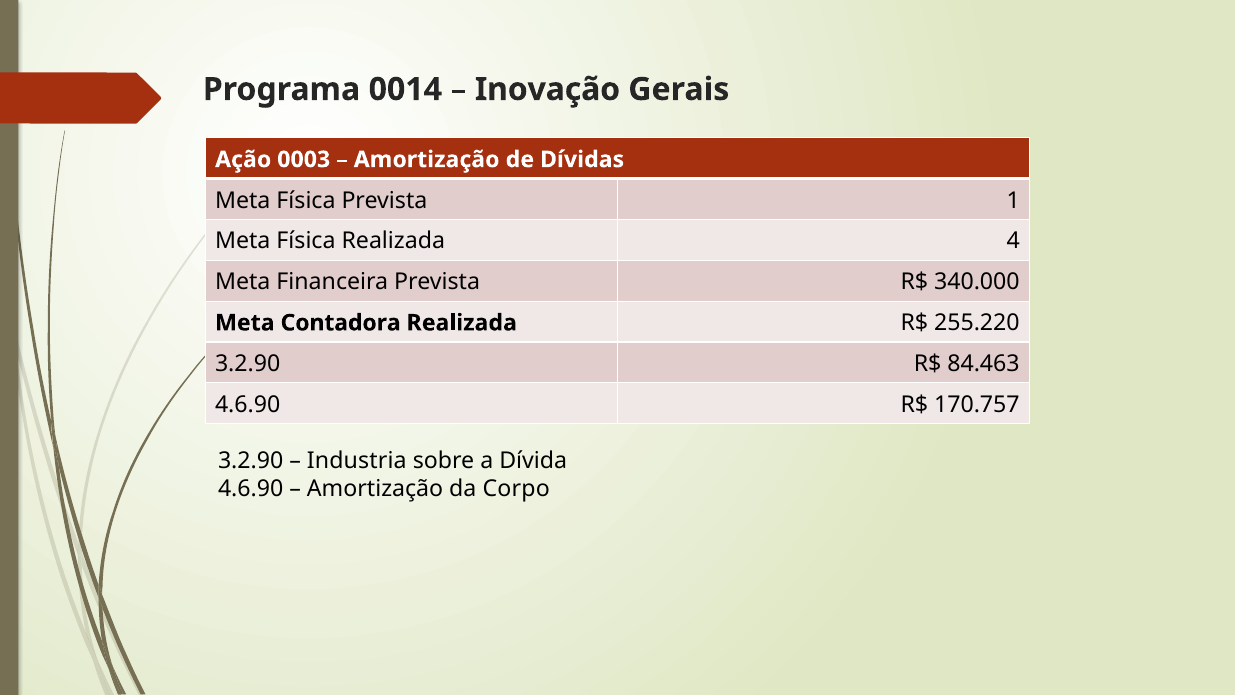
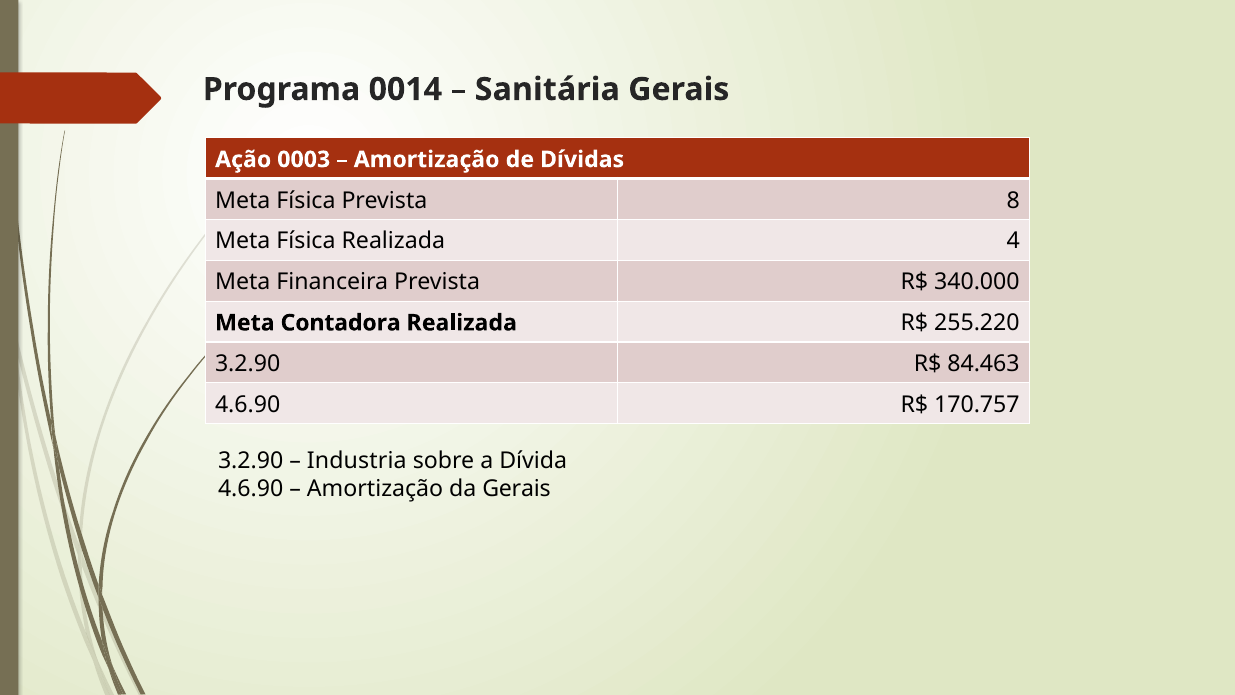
Inovação: Inovação -> Sanitária (547, 89)
1: 1 -> 8 (1013, 200)
da Corpo: Corpo -> Gerais (516, 488)
